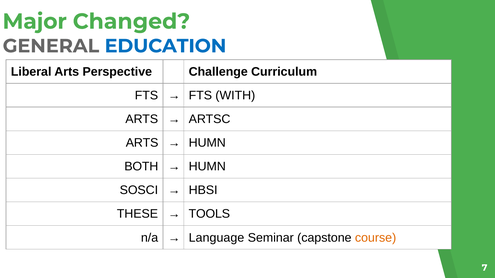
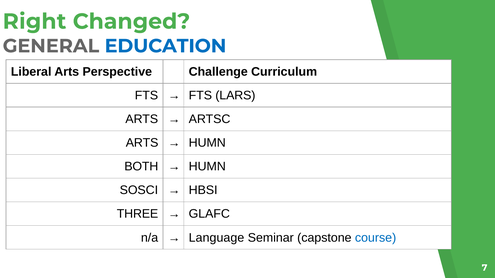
Major: Major -> Right (34, 22)
WITH: WITH -> LARS (235, 96)
THESE: THESE -> THREE (138, 214)
TOOLS: TOOLS -> GLAFC (209, 214)
course colour: orange -> blue (376, 238)
